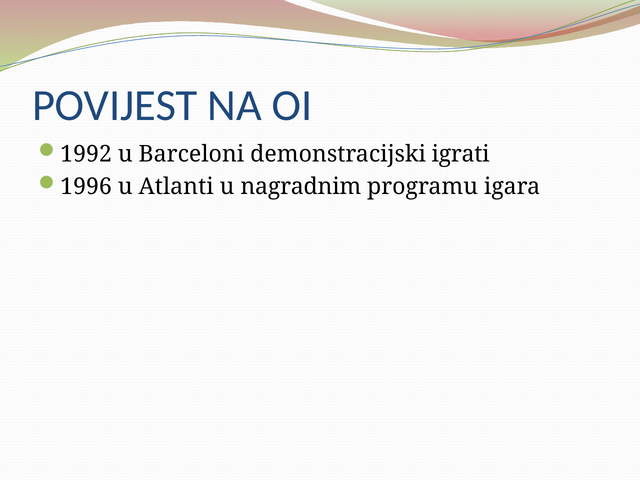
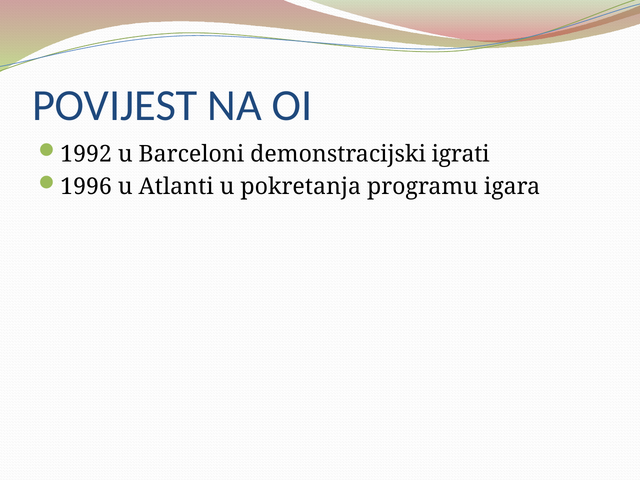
nagradnim: nagradnim -> pokretanja (301, 186)
